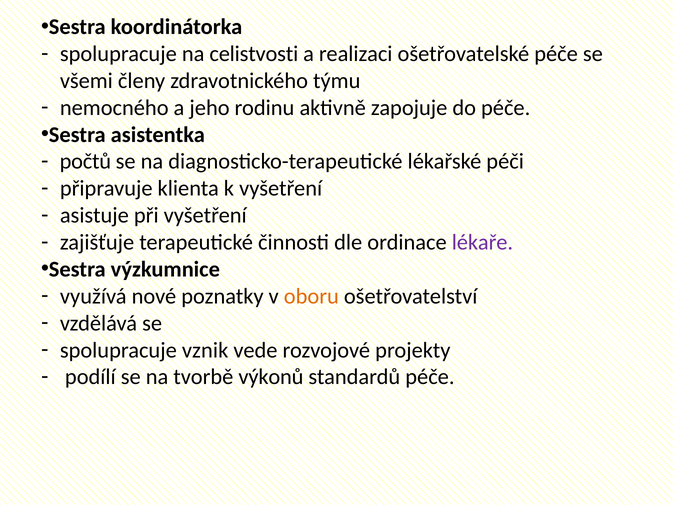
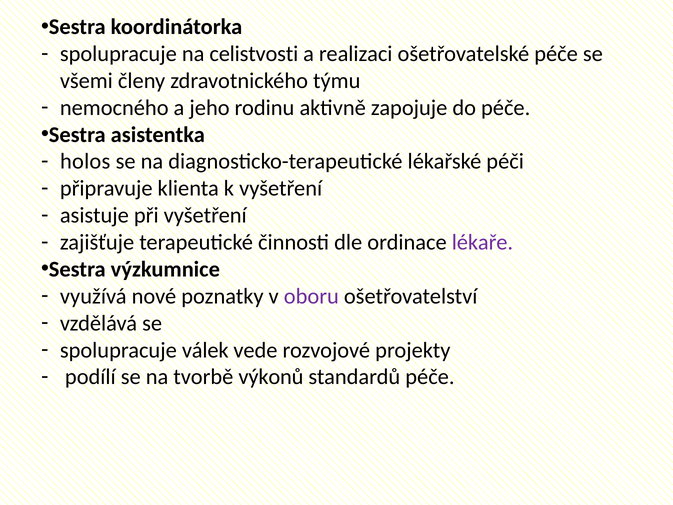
počtů: počtů -> holos (85, 162)
oboru colour: orange -> purple (311, 296)
vznik: vznik -> válek (205, 350)
